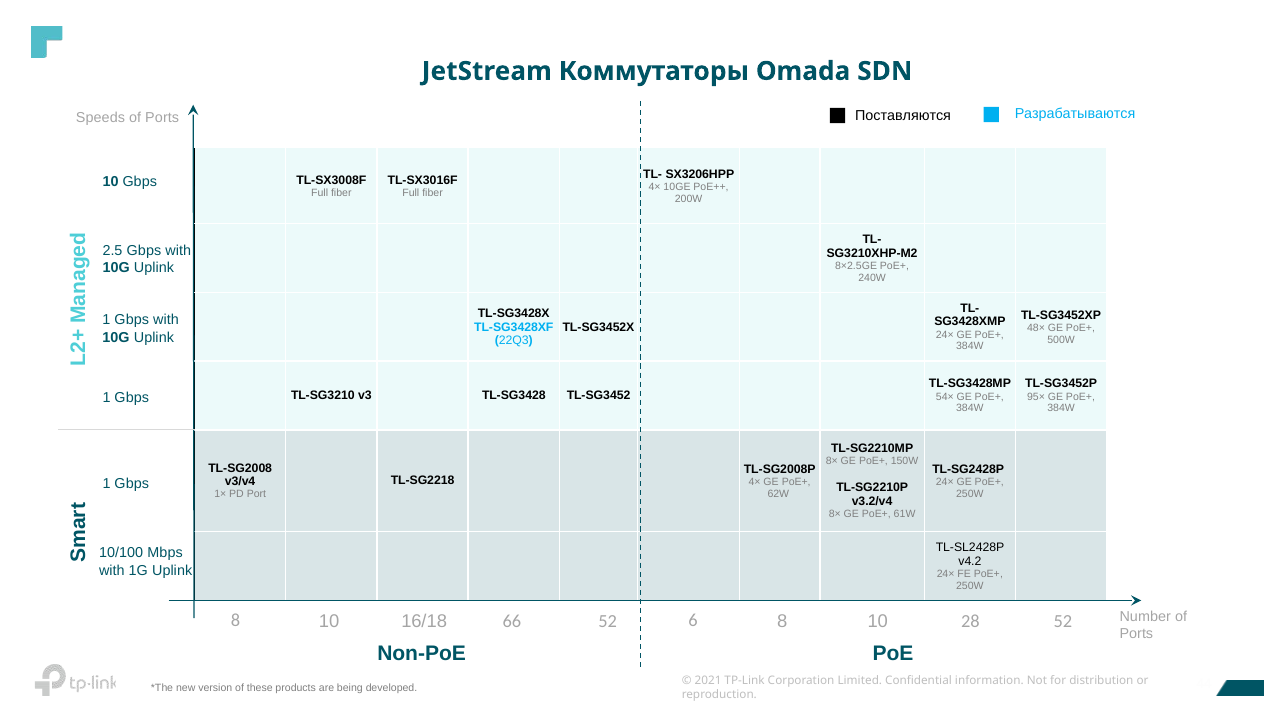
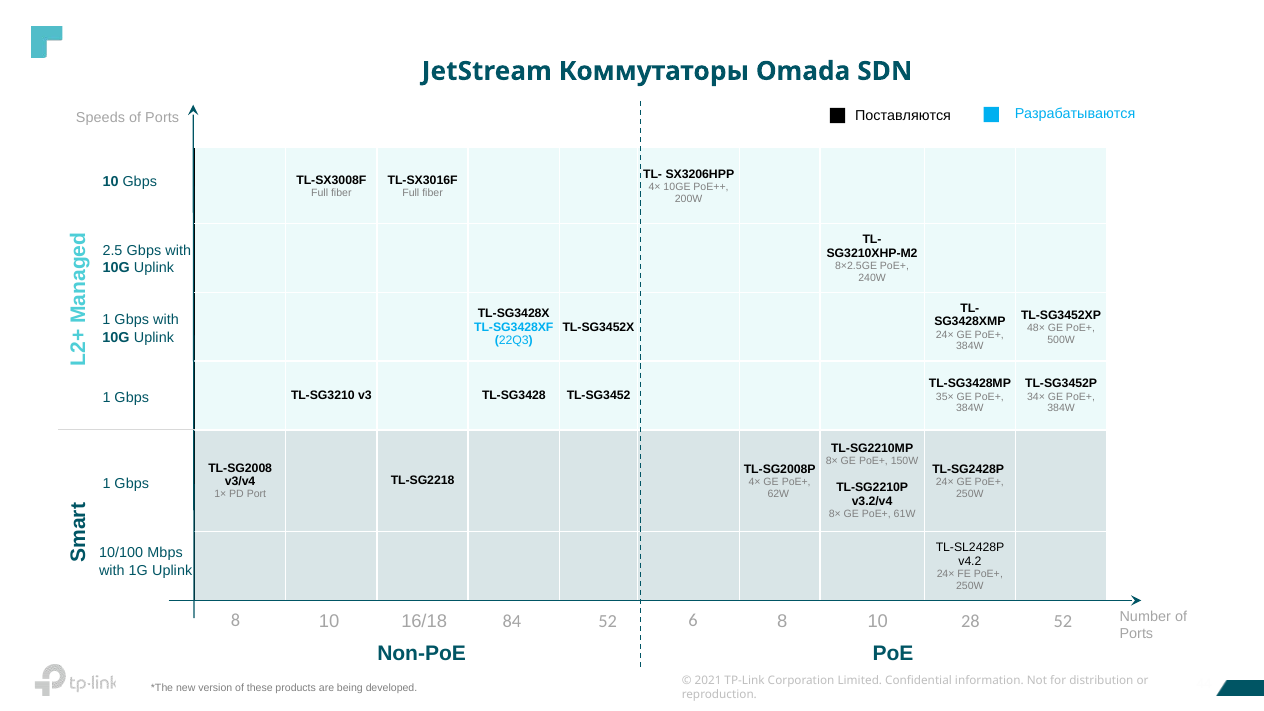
54×: 54× -> 35× (945, 397)
95×: 95× -> 34× (1036, 397)
66: 66 -> 84 (512, 621)
